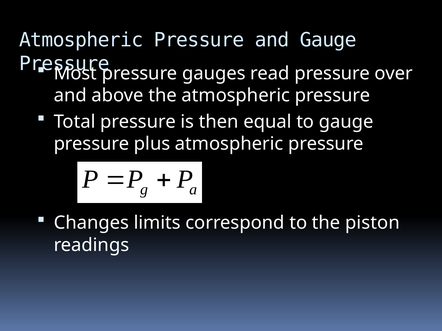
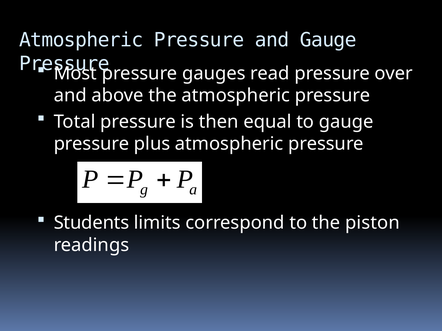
Changes: Changes -> Students (91, 223)
